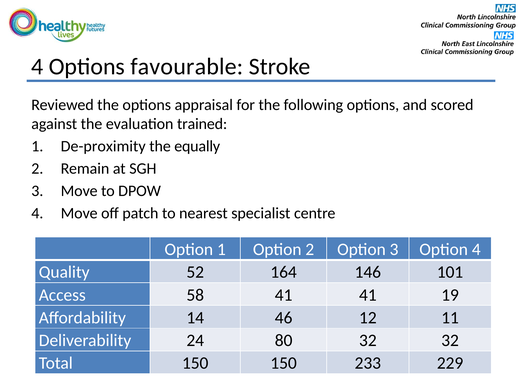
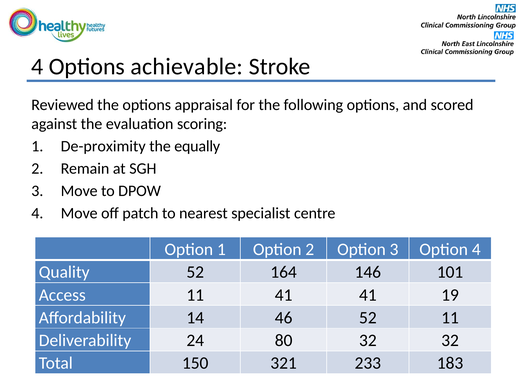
favourable: favourable -> achievable (187, 66)
trained: trained -> scoring (202, 124)
Access 58: 58 -> 11 (195, 295)
46 12: 12 -> 52 (368, 317)
150 150: 150 -> 321 (284, 363)
229: 229 -> 183 (450, 363)
